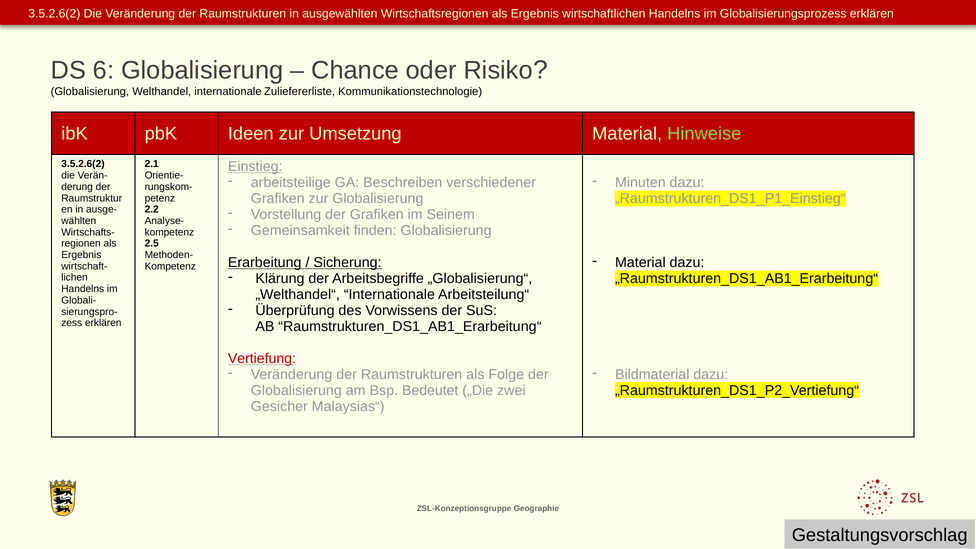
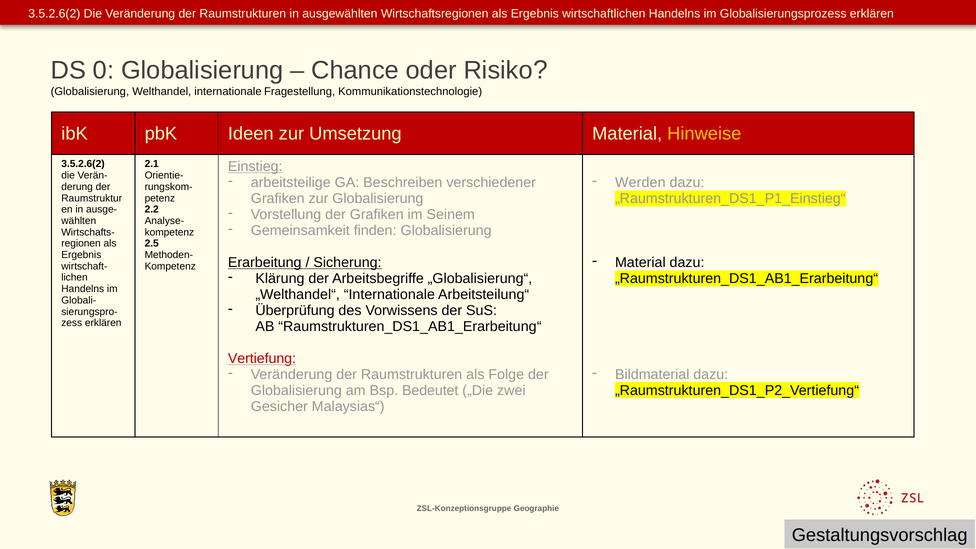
6: 6 -> 0 (104, 70)
Zuliefererliste: Zuliefererliste -> Fragestellung (300, 91)
Hinweise colour: light green -> yellow (704, 134)
Minuten: Minuten -> Werden (640, 183)
